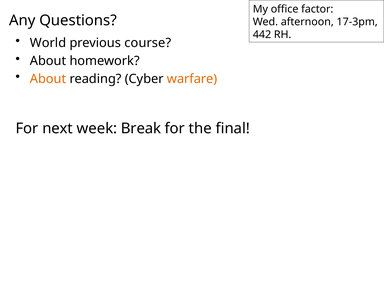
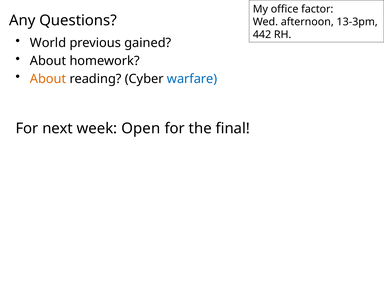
17-3pm: 17-3pm -> 13-3pm (357, 22)
course: course -> gained (148, 43)
warfare colour: orange -> blue (192, 79)
Break: Break -> Open (141, 128)
